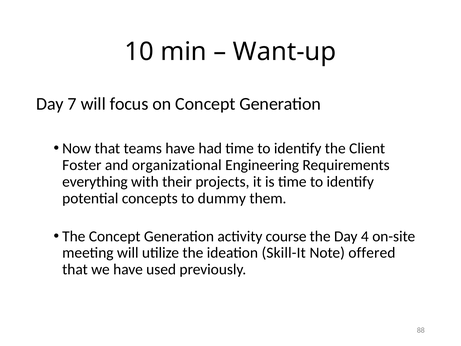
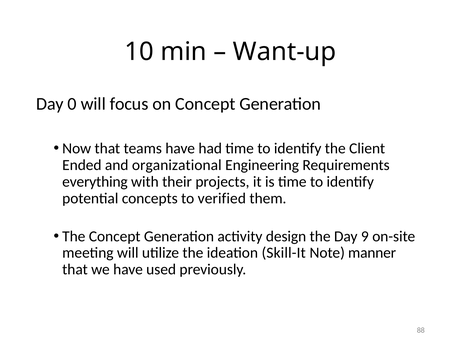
7: 7 -> 0 (72, 104)
Foster: Foster -> Ended (82, 165)
dummy: dummy -> verified (222, 198)
course: course -> design (286, 236)
4: 4 -> 9 (365, 236)
offered: offered -> manner (372, 253)
